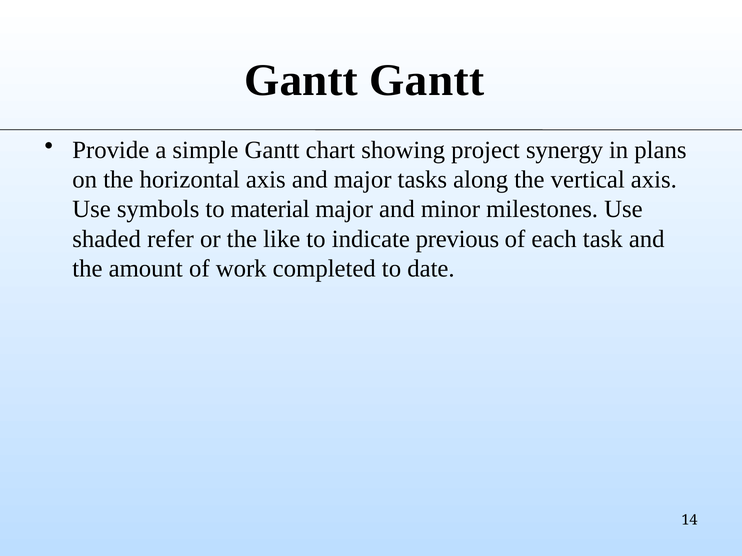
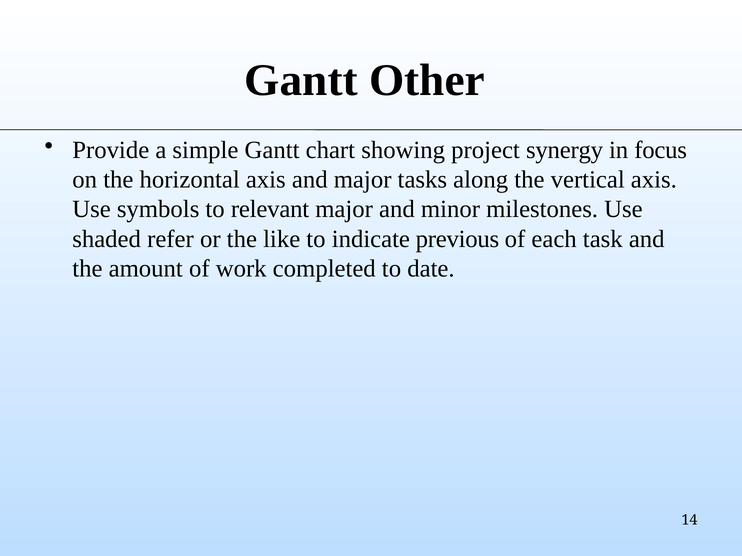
Gantt Gantt: Gantt -> Other (427, 80)
plans: plans -> focus (661, 150)
material: material -> relevant (270, 209)
